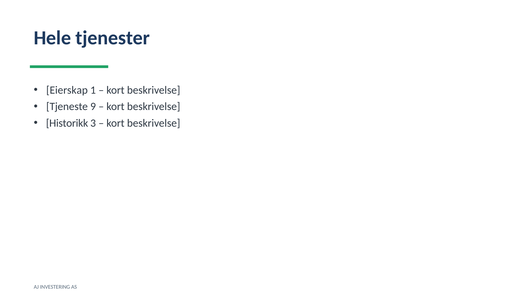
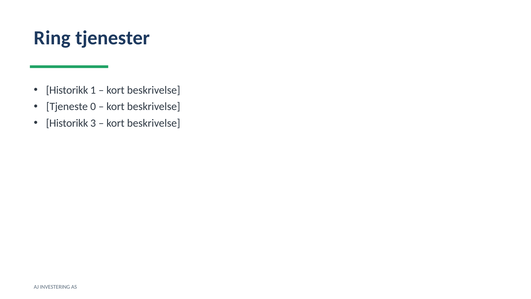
Hele: Hele -> Ring (52, 38)
Eierskap: Eierskap -> Historikk (67, 90)
9: 9 -> 0 (93, 107)
